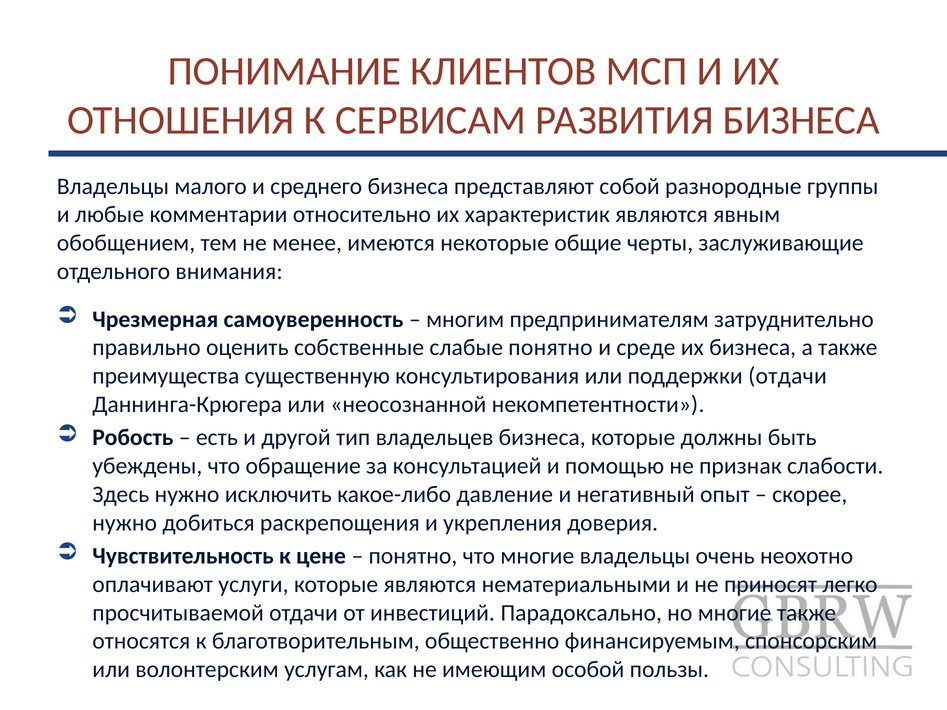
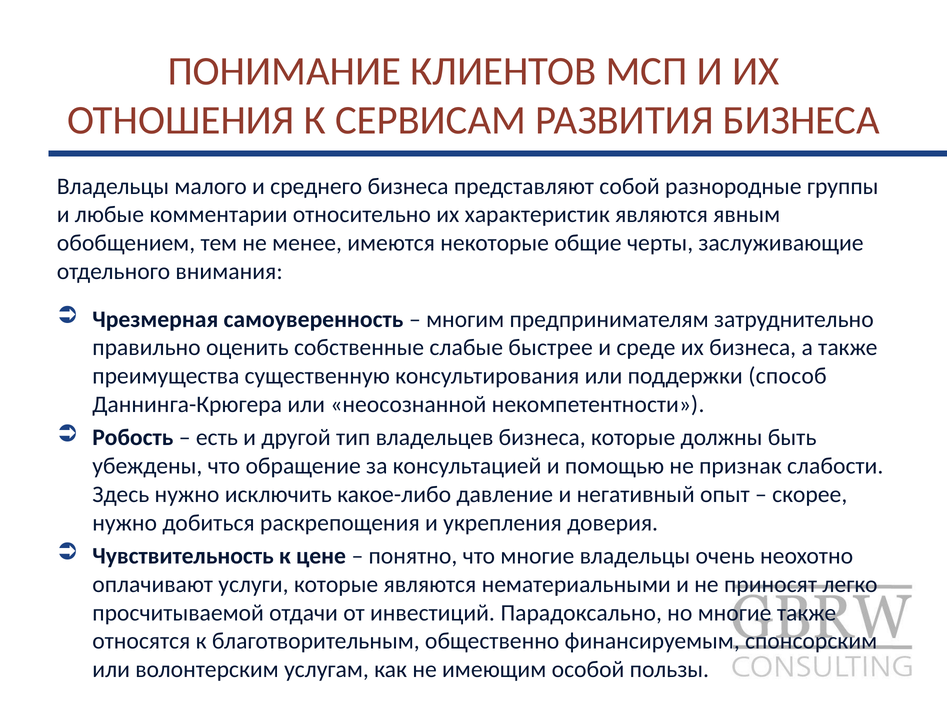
слабые понятно: понятно -> быстрее (551, 348)
поддержки отдачи: отдачи -> способ (787, 376)
